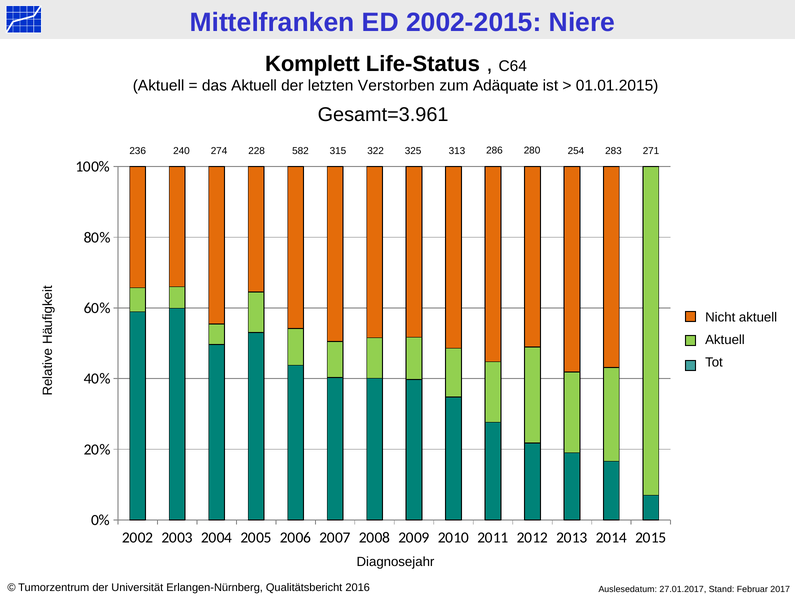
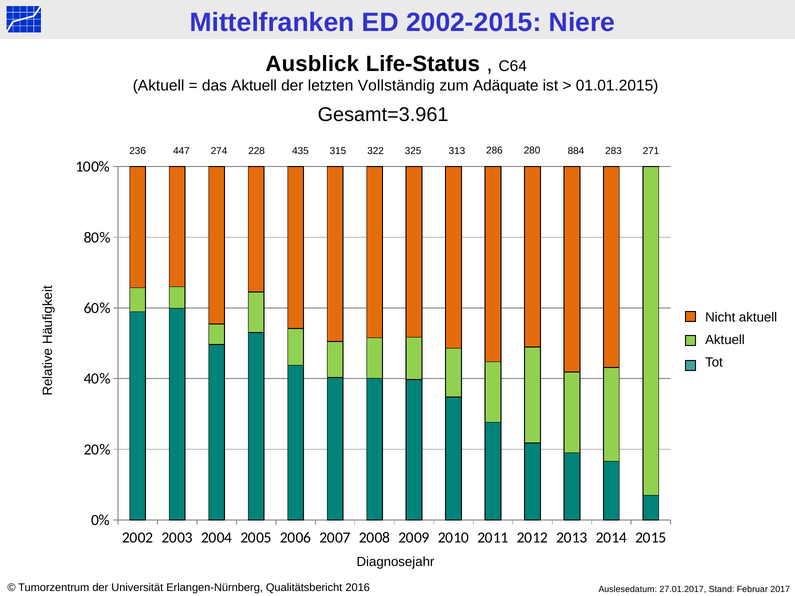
Komplett: Komplett -> Ausblick (312, 64)
Verstorben: Verstorben -> Vollständig (396, 86)
240: 240 -> 447 (181, 151)
582: 582 -> 435 (300, 151)
254: 254 -> 884 (576, 151)
